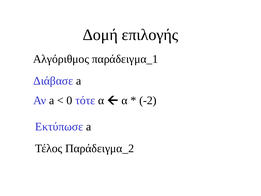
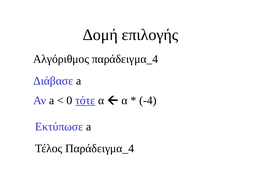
Αλγόριθμος παράδειγμα_1: παράδειγμα_1 -> παράδειγμα_4 (125, 59)
τότε underline: none -> present (85, 100)
-2: -2 -> -4 (148, 100)
Τέλος Παράδειγμα_2: Παράδειγμα_2 -> Παράδειγμα_4 (100, 148)
